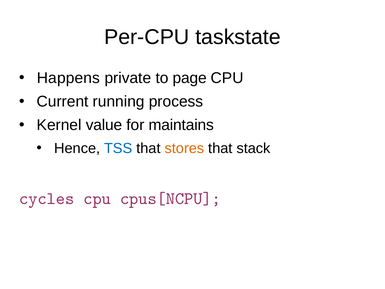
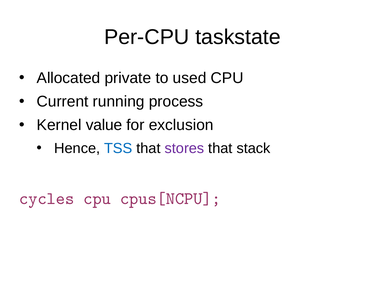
Happens: Happens -> Allocated (68, 78)
page: page -> used (190, 78)
maintains: maintains -> exclusion (181, 125)
stores colour: orange -> purple (184, 148)
